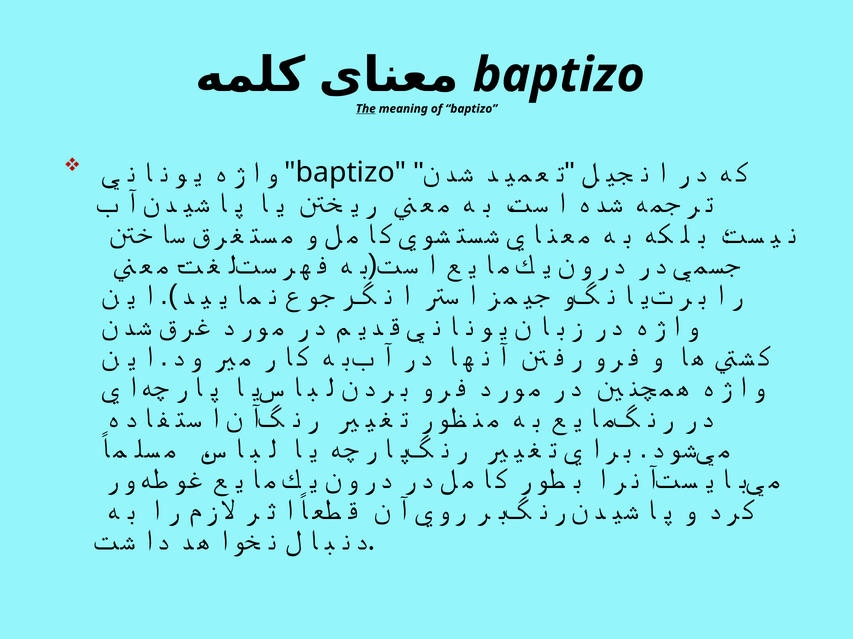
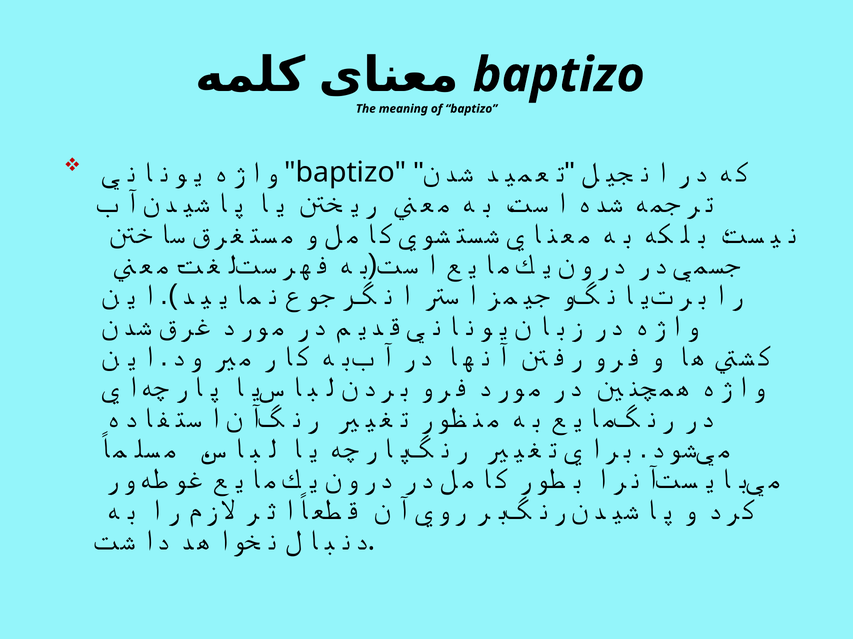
The underline: present -> none (366, 109)
